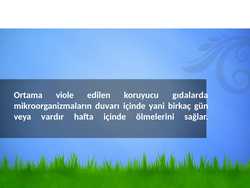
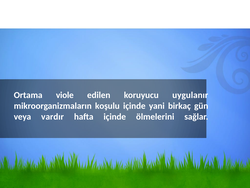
gıdalarda: gıdalarda -> uygulanır (190, 95)
duvarı: duvarı -> koşulu (107, 106)
